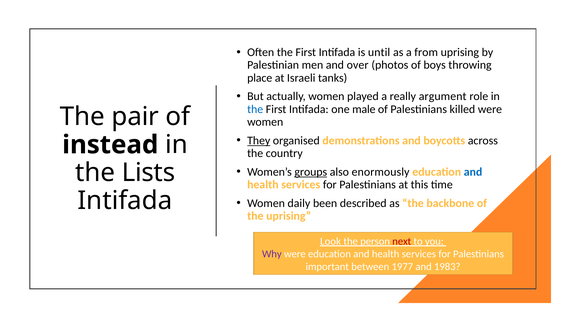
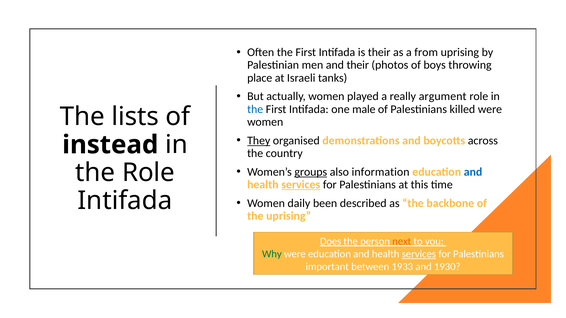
is until: until -> their (379, 52)
and over: over -> their (358, 65)
pair: pair -> lists (135, 117)
the Lists: Lists -> Role (148, 173)
enormously: enormously -> information (381, 172)
services underline: none -> present (301, 185)
Look: Look -> Does (331, 242)
next colour: red -> orange (402, 242)
Why colour: purple -> green (272, 254)
services underline: none -> present (419, 254)
1977: 1977 -> 1933 (402, 267)
1983: 1983 -> 1930 (447, 267)
